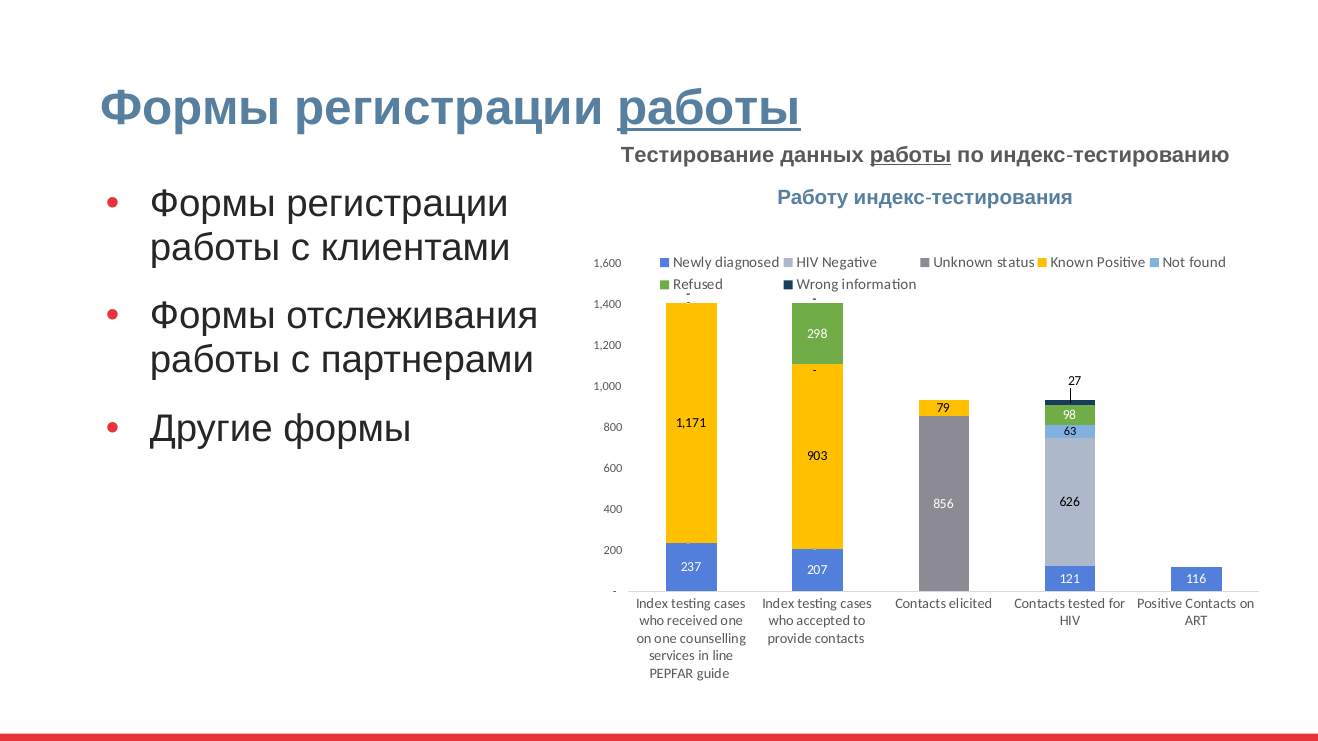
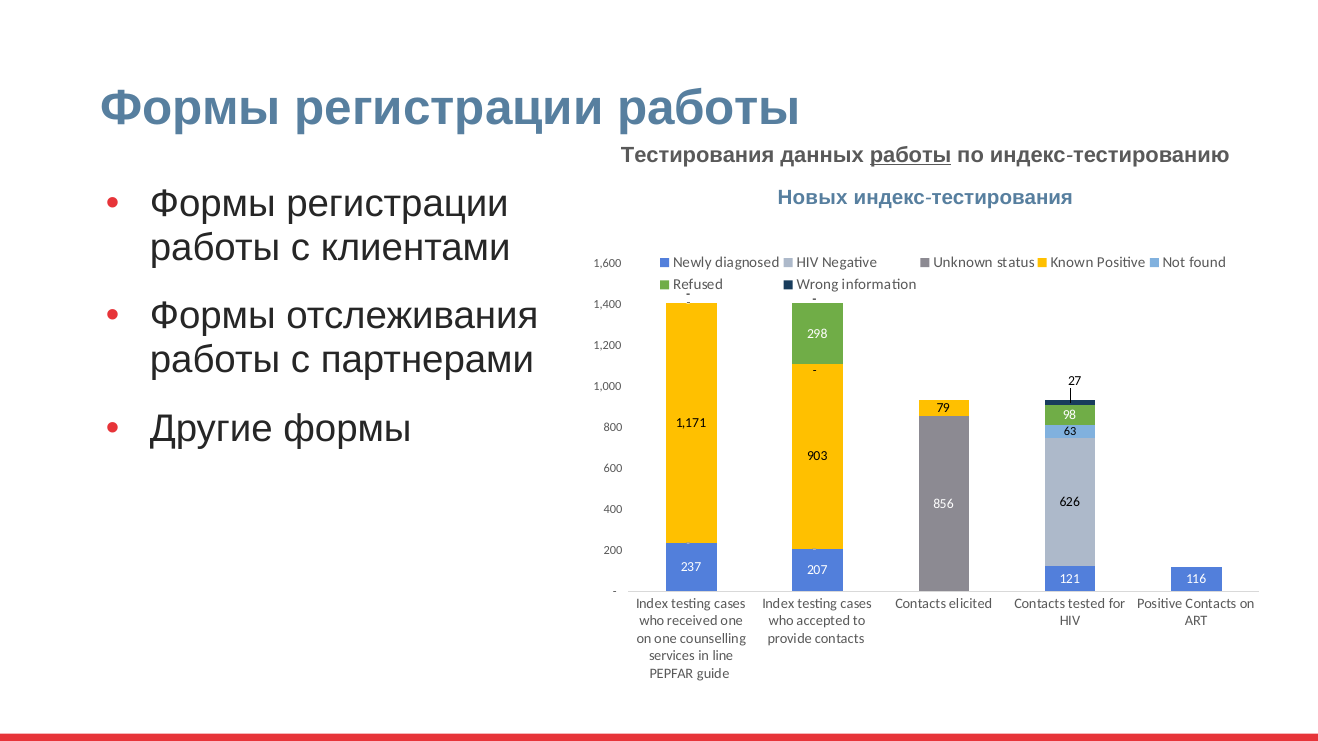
работы underline: present -> none (709, 108)
Тестирование: Тестирование -> Тестирования (698, 155)
Работу: Работу -> Новых (813, 198)
